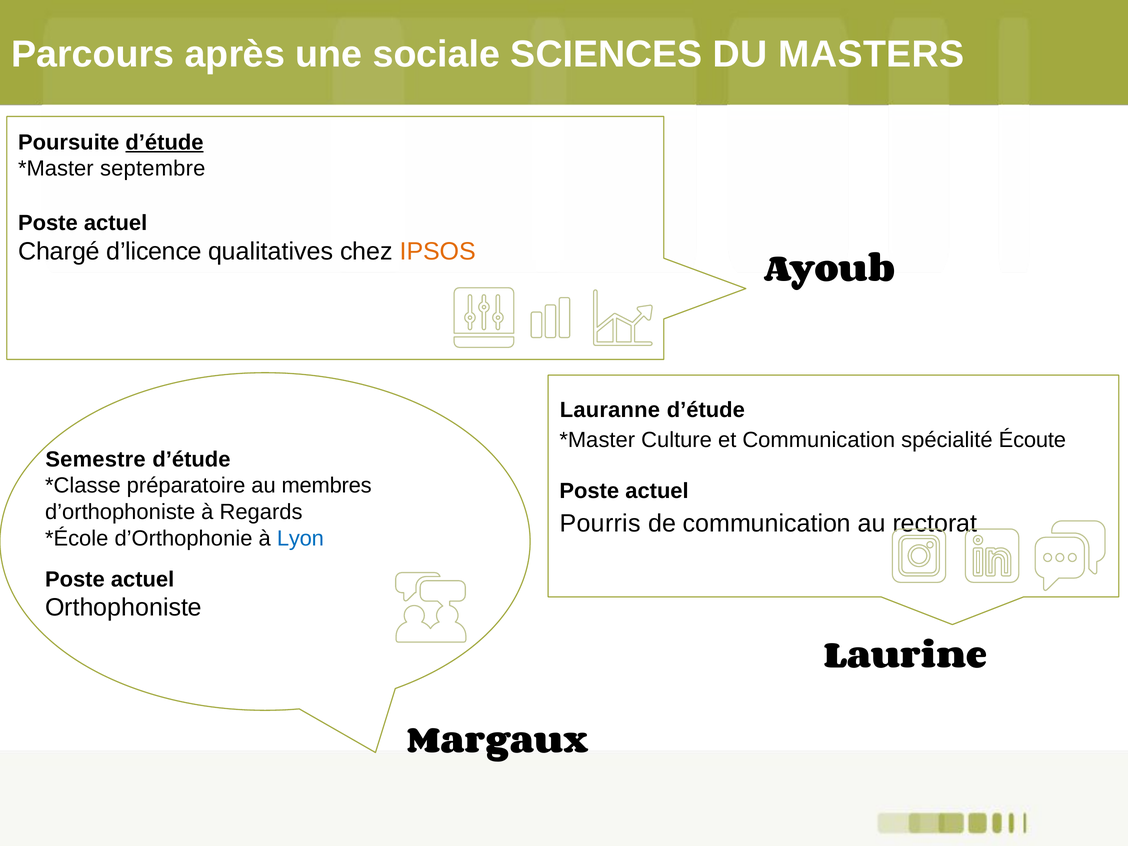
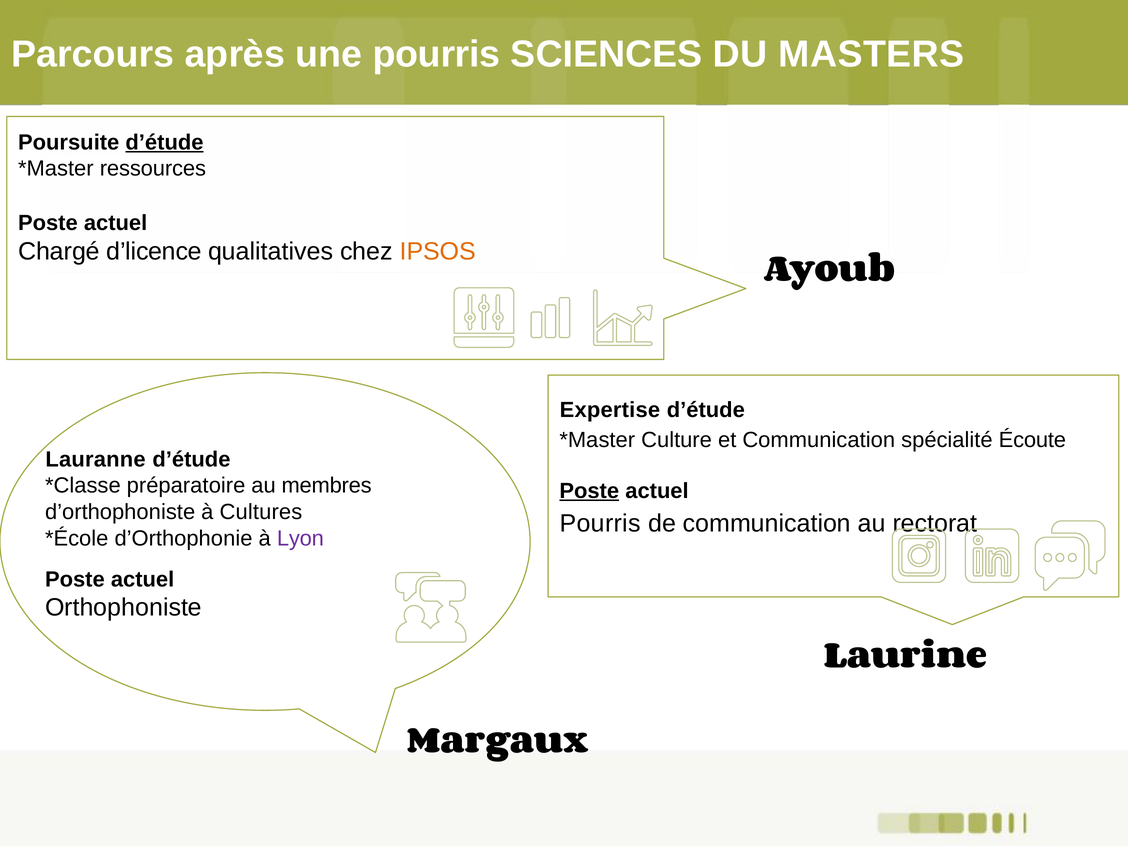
une sociale: sociale -> pourris (436, 54)
septembre: septembre -> ressources (153, 169)
Lauranne: Lauranne -> Expertise (610, 410)
Semestre: Semestre -> Lauranne (96, 459)
Poste underline: none -> present (589, 491)
Regards: Regards -> Cultures (261, 512)
Lyon colour: blue -> purple (300, 538)
